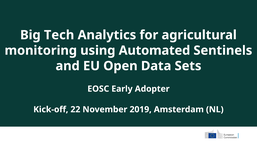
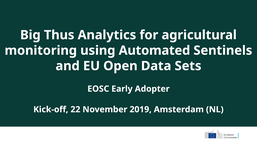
Tech: Tech -> Thus (59, 35)
